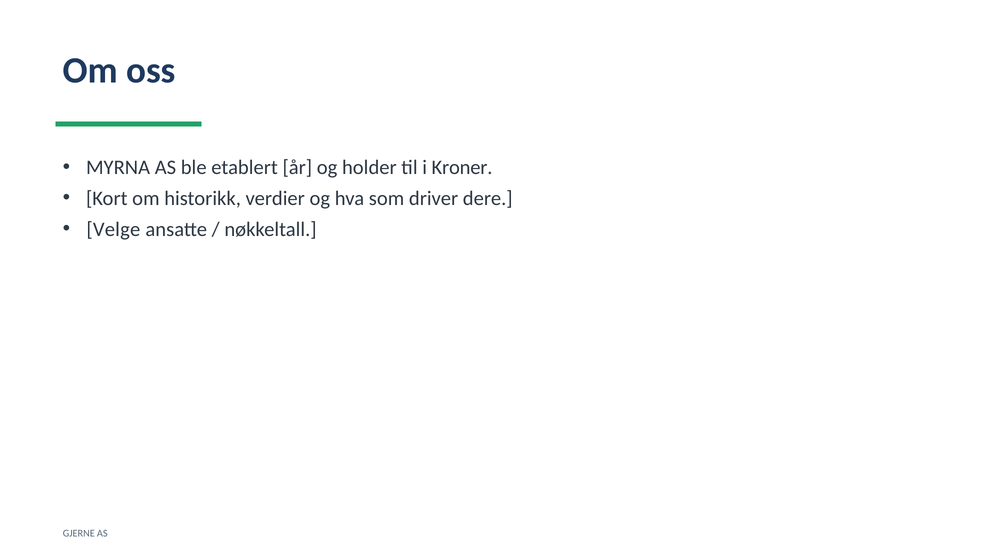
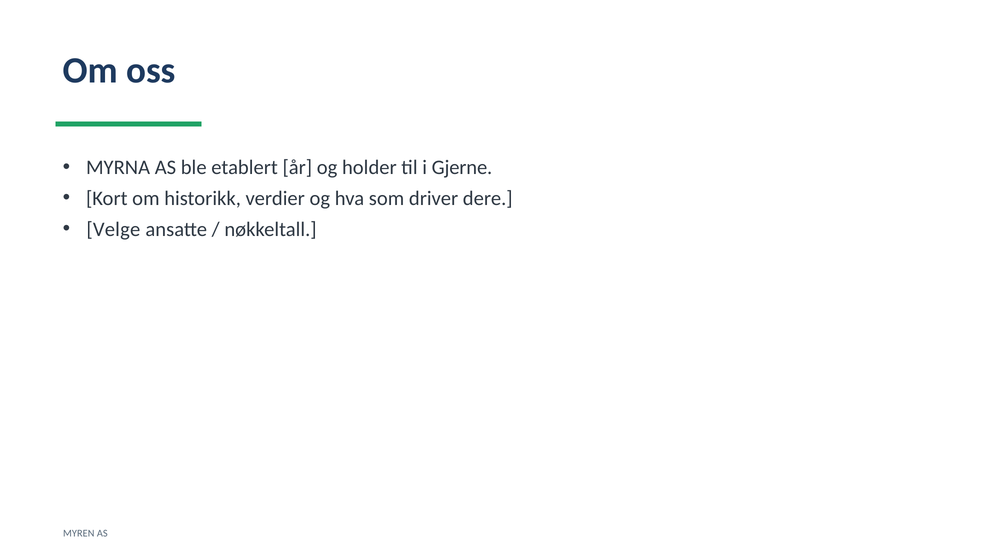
Kroner: Kroner -> Gjerne (462, 167)
GJERNE: GJERNE -> MYREN (79, 533)
